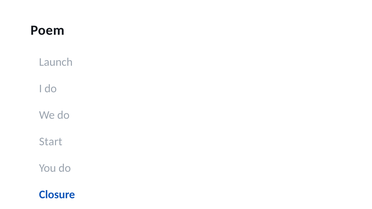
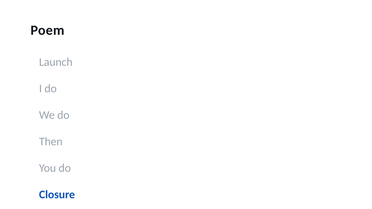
Start: Start -> Then (51, 142)
